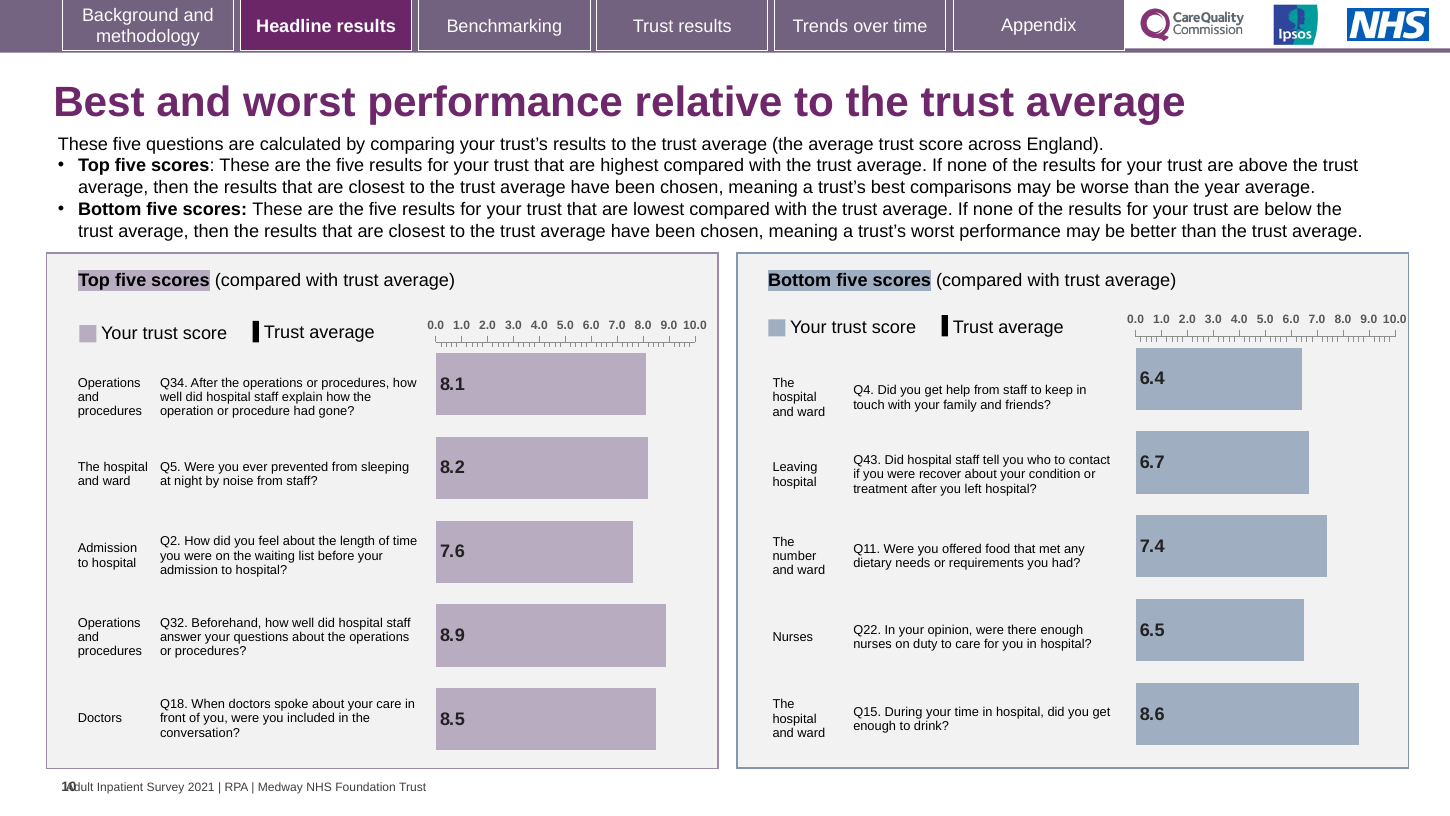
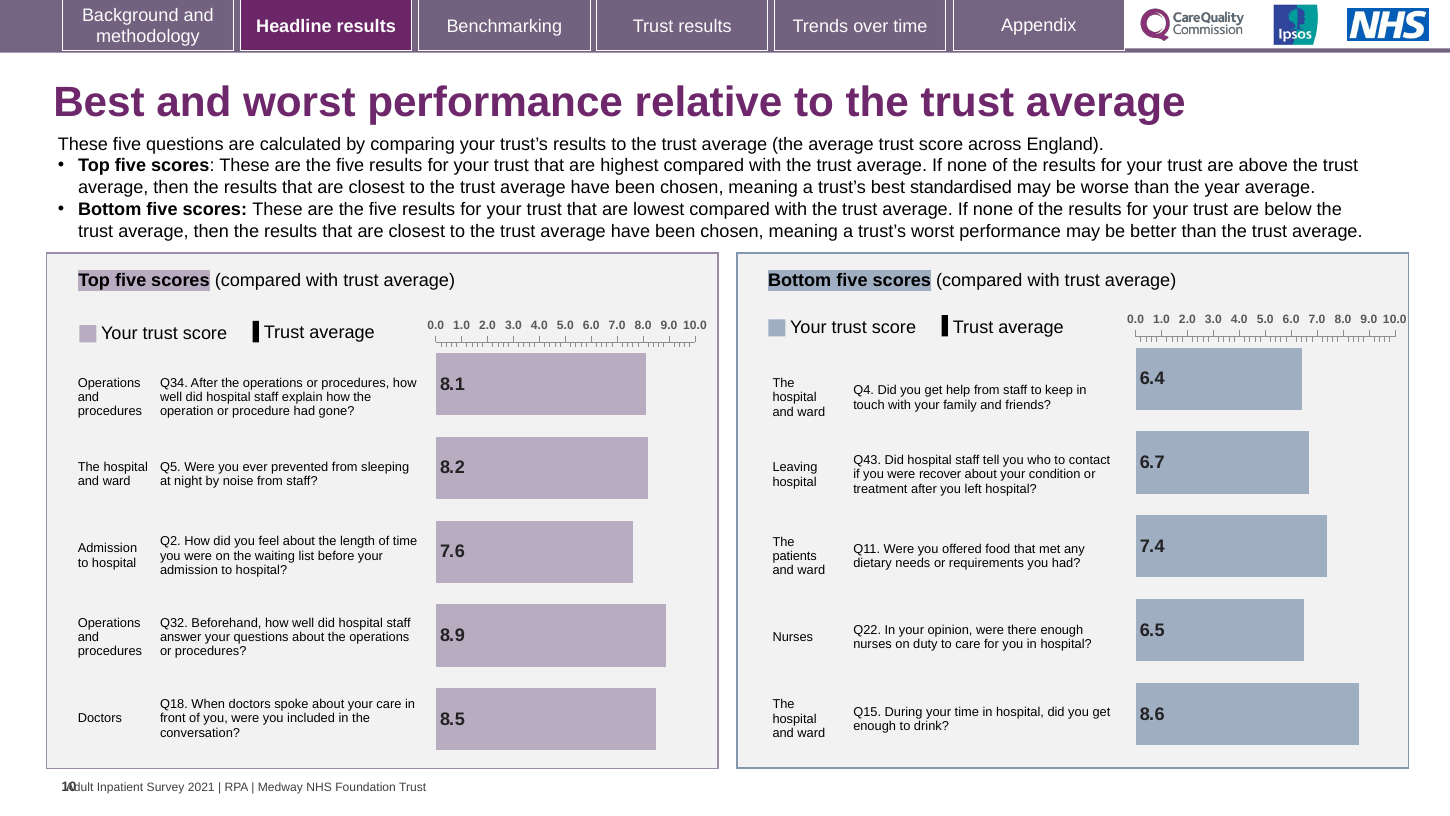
comparisons: comparisons -> standardised (961, 187)
number: number -> patients (795, 556)
